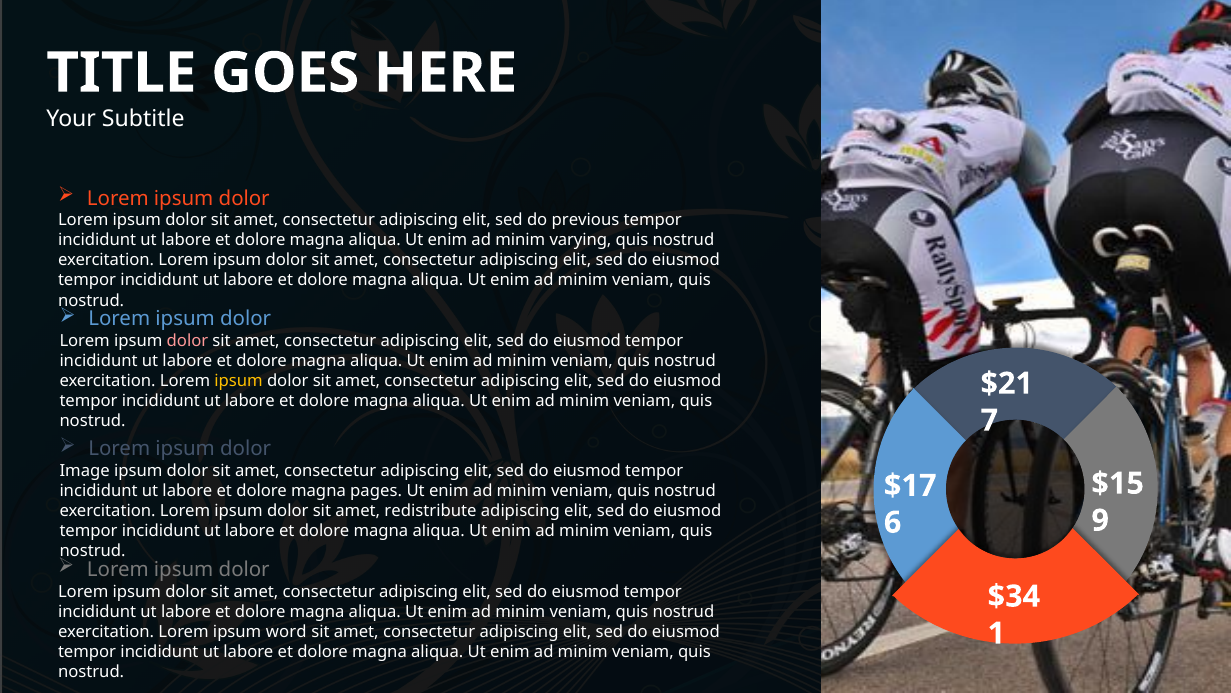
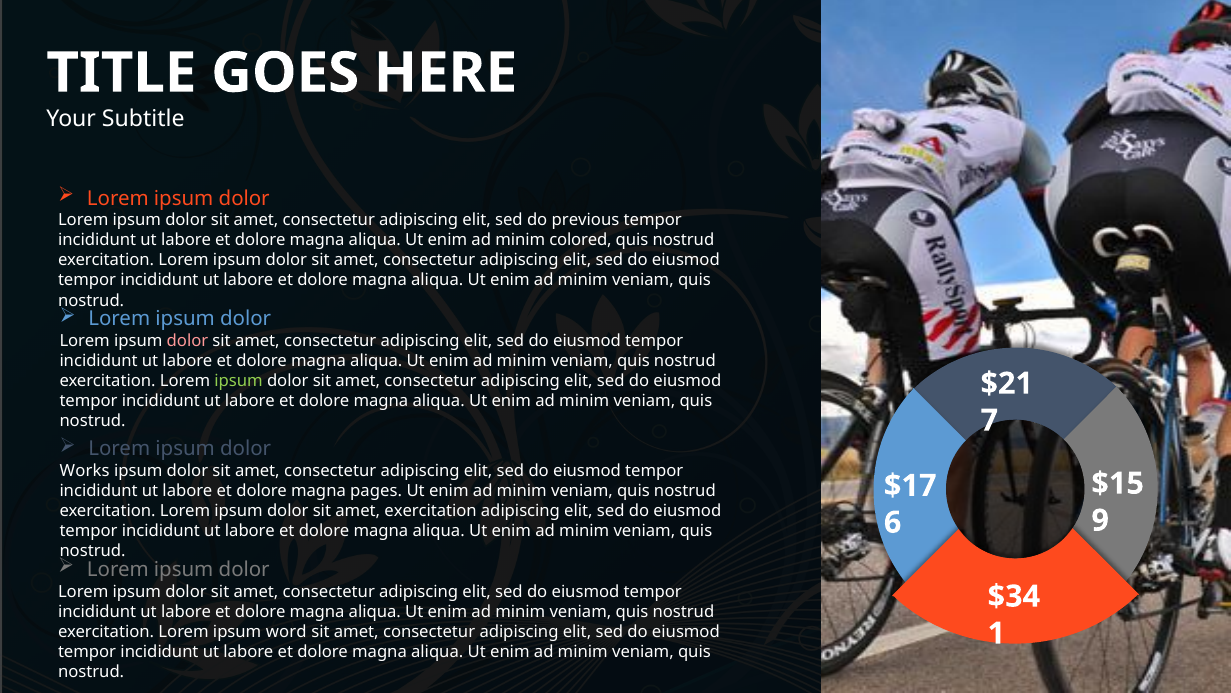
varying: varying -> colored (581, 240)
ipsum colour: yellow -> light green (239, 381)
Image: Image -> Works (85, 470)
amet redistribute: redistribute -> exercitation (431, 510)
